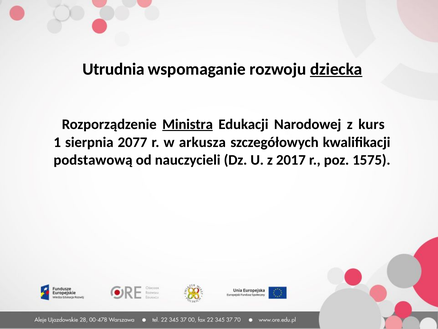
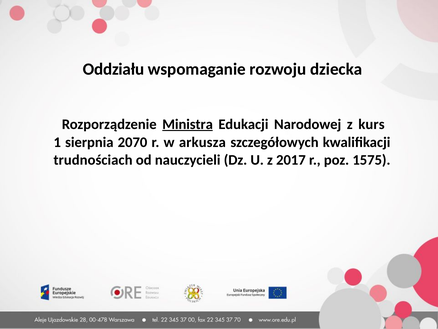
Utrudnia: Utrudnia -> Oddziału (114, 69)
dziecka underline: present -> none (336, 69)
2077: 2077 -> 2070 (132, 142)
podstawową: podstawową -> trudnościach (93, 160)
